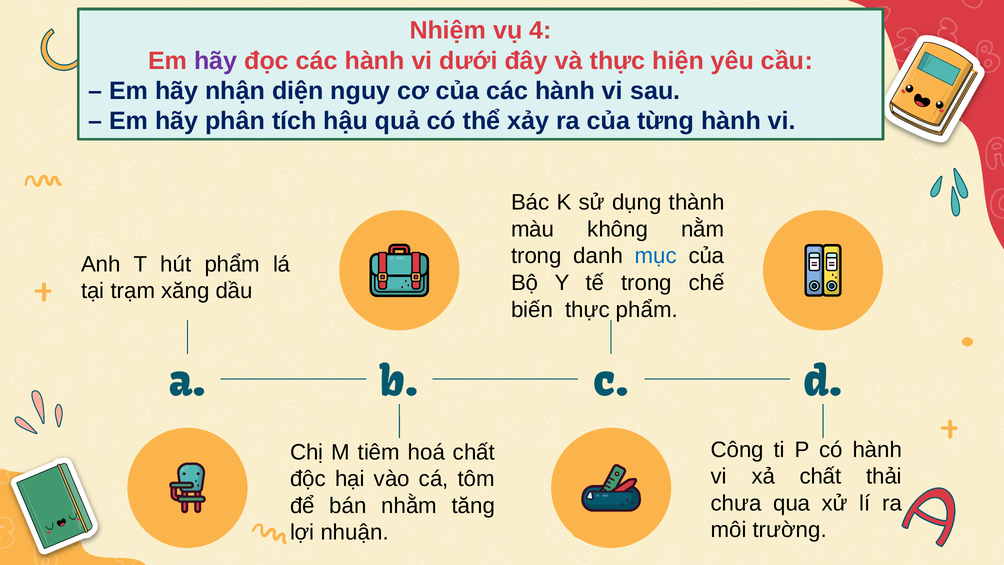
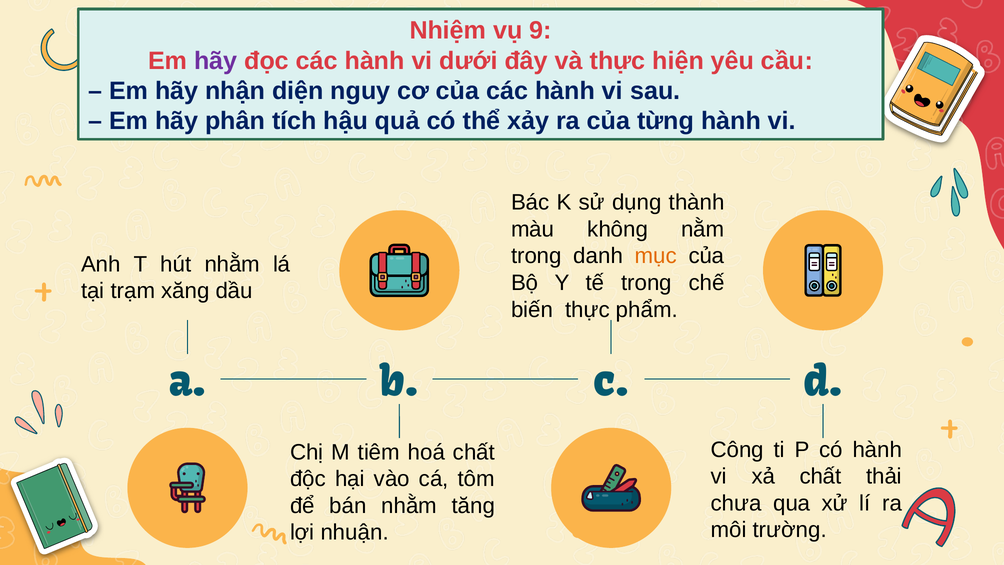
4: 4 -> 9 (540, 31)
mục colour: blue -> orange (656, 256)
hút phẩm: phẩm -> nhằm (232, 264)
